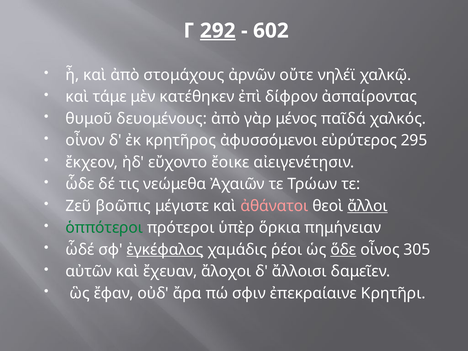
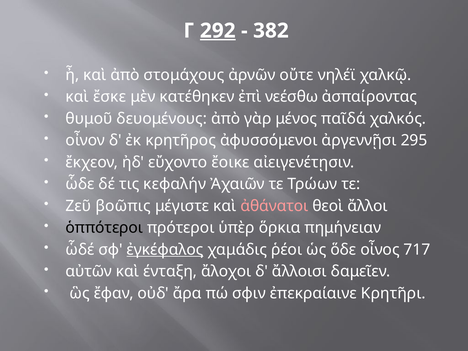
602: 602 -> 382 (271, 31)
τάμε: τάμε -> ἔσκε (110, 97)
δίφρον: δίφρον -> νεέσθω (292, 97)
εὐρύτερος: εὐρύτερος -> ἀργεννῇσι (359, 140)
νεώμεθα: νεώμεθα -> κεφαλήν (175, 184)
ἄλλοι underline: present -> none (368, 206)
ὁππότεροι colour: green -> black (104, 228)
ὅδε underline: present -> none (343, 250)
305: 305 -> 717 (417, 250)
ἔχευαν: ἔχευαν -> ένταξη (170, 271)
